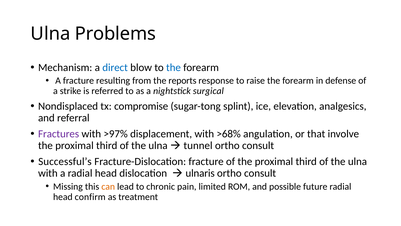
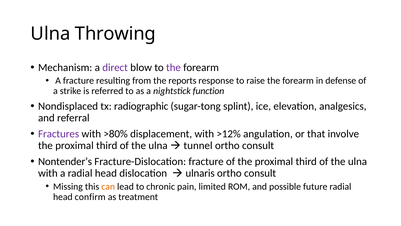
Problems: Problems -> Throwing (115, 34)
direct colour: blue -> purple (115, 67)
the colour: blue -> purple (173, 67)
surgical: surgical -> function (209, 91)
compromise: compromise -> radiographic (141, 106)
>97%: >97% -> >80% (116, 134)
>68%: >68% -> >12% (229, 134)
Successful’s: Successful’s -> Nontender’s (65, 161)
